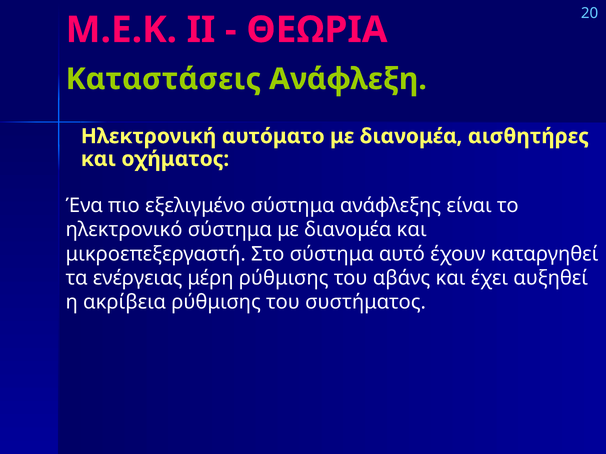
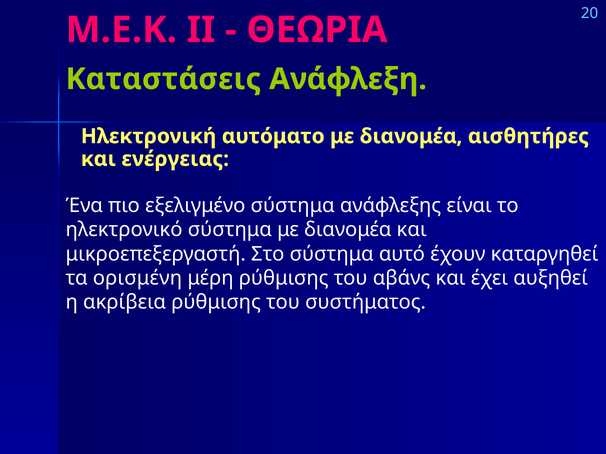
οχήματος: οχήματος -> ενέργειας (175, 159)
ενέργειας: ενέργειας -> ορισμένη (137, 278)
